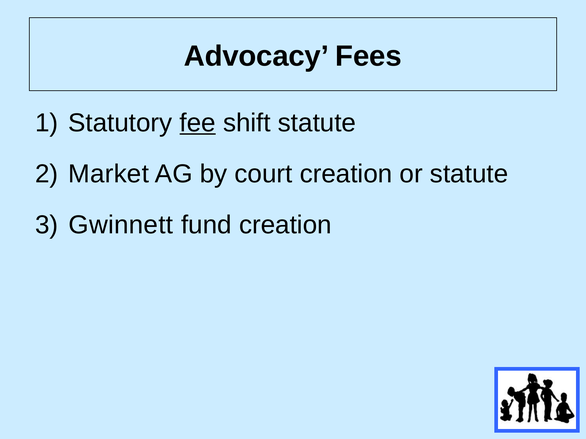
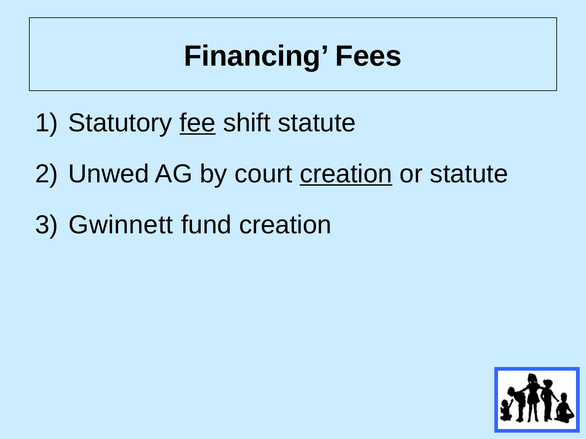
Advocacy: Advocacy -> Financing (256, 56)
Market: Market -> Unwed (109, 174)
creation underline: none -> present (346, 174)
